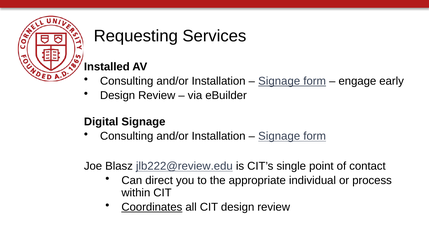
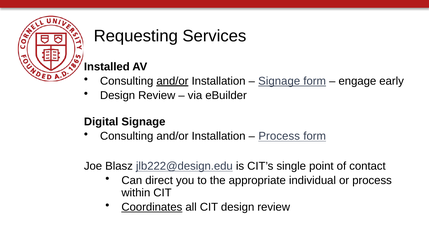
and/or underline: none -> present (172, 81)
Signage: Signage -> Process (279, 136)
jlb222@review.edu: jlb222@review.edu -> jlb222@design.edu (184, 166)
